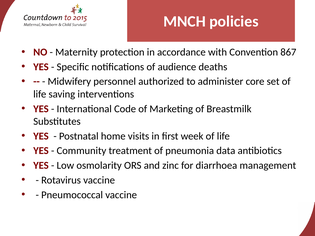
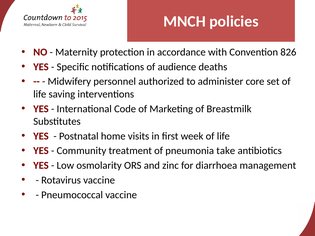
867: 867 -> 826 (288, 52)
data: data -> take (226, 151)
